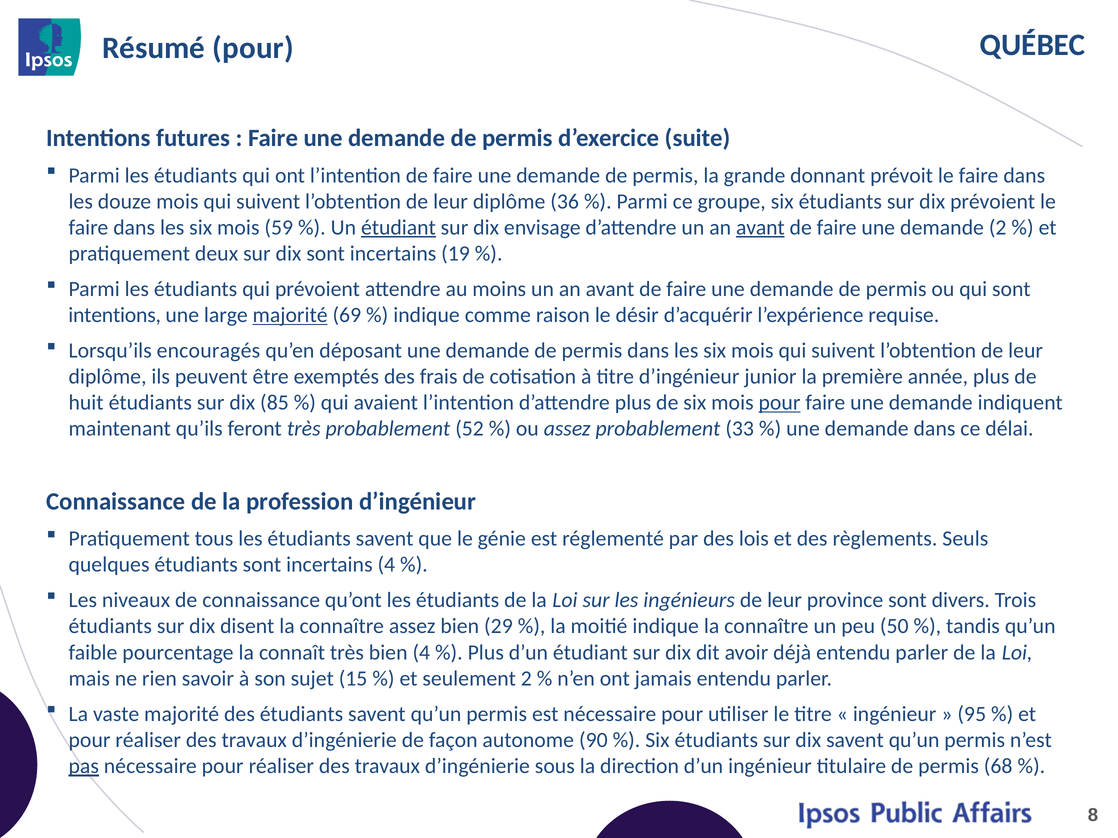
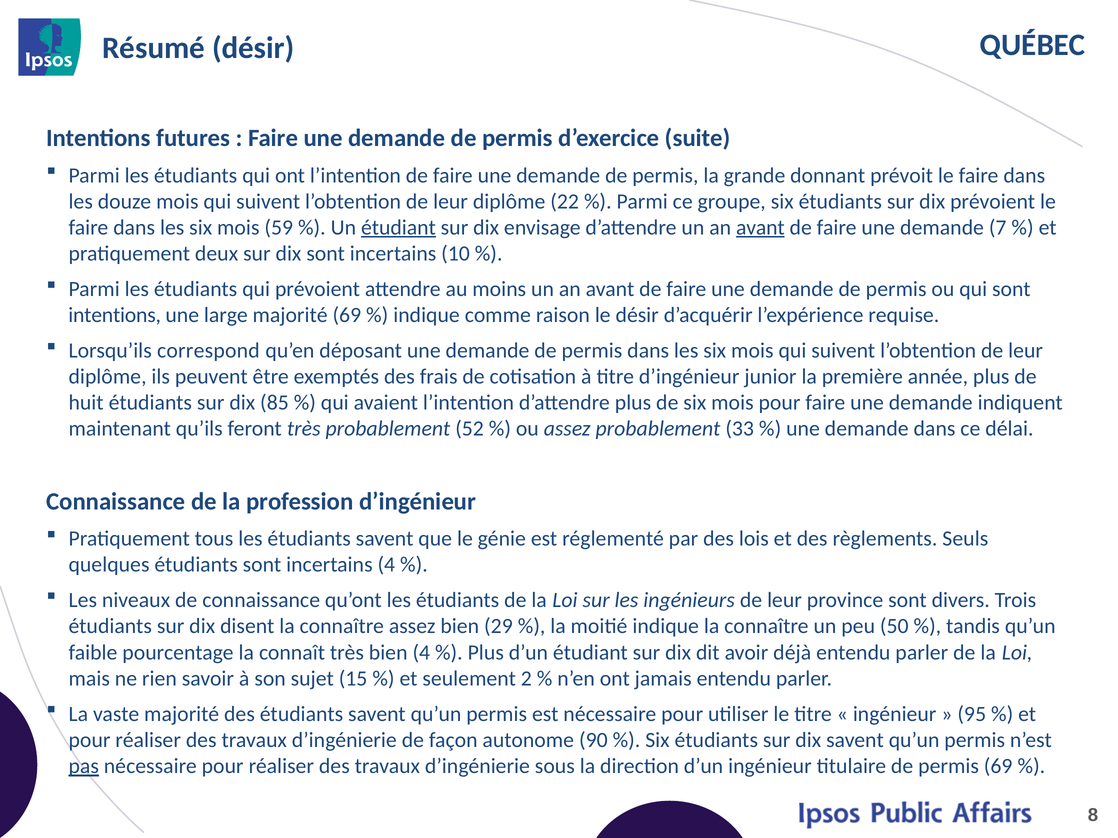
Résumé pour: pour -> désir (253, 48)
36: 36 -> 22 (565, 202)
demande 2: 2 -> 7 (998, 228)
19: 19 -> 10 (455, 254)
majorité underline: present -> none (290, 315)
encouragés: encouragés -> correspond (208, 351)
pour underline: present -> none (780, 403)
permis 68: 68 -> 69 (998, 766)
